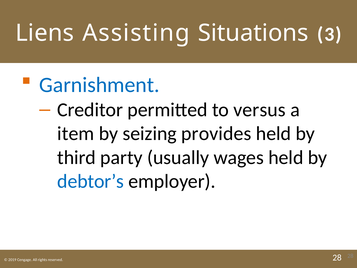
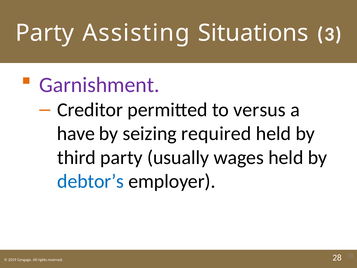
Liens: Liens -> Party (45, 33)
Garnishment colour: blue -> purple (99, 85)
item: item -> have (76, 134)
provides: provides -> required (216, 134)
